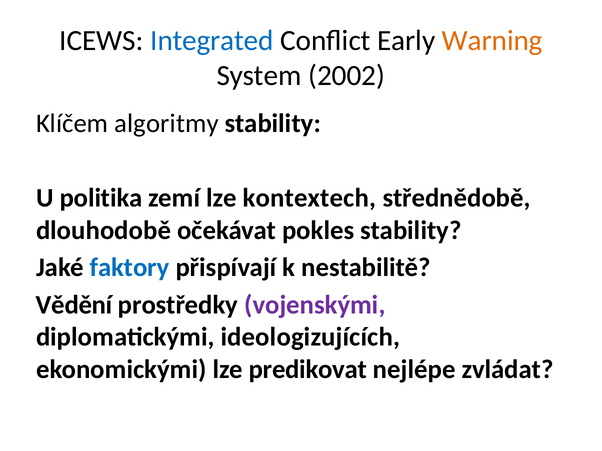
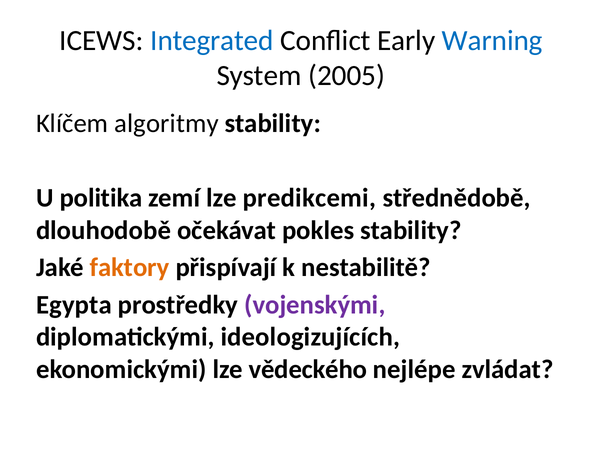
Warning colour: orange -> blue (492, 41)
2002: 2002 -> 2005 (347, 76)
kontextech: kontextech -> predikcemi (309, 198)
faktory colour: blue -> orange (130, 268)
Vědění: Vědění -> Egypta (74, 305)
predikovat: predikovat -> vědeckého (308, 370)
